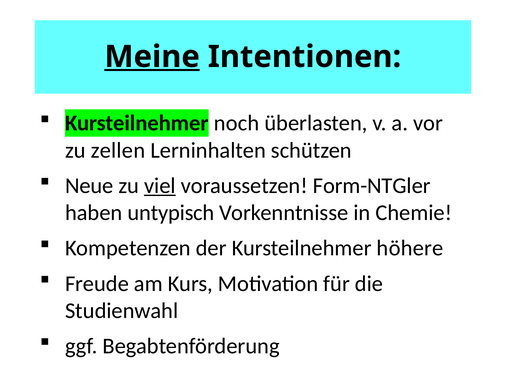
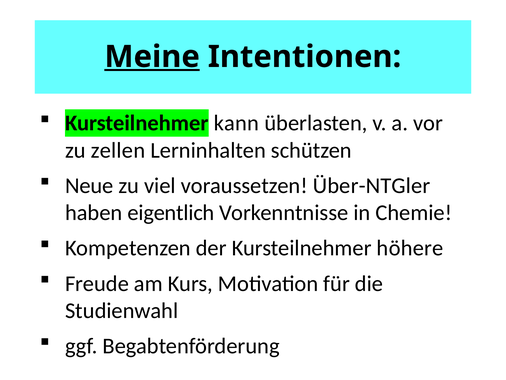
noch: noch -> kann (236, 123)
viel underline: present -> none (160, 185)
Form-NTGler: Form-NTGler -> Über-NTGler (372, 185)
untypisch: untypisch -> eigentlich (171, 212)
